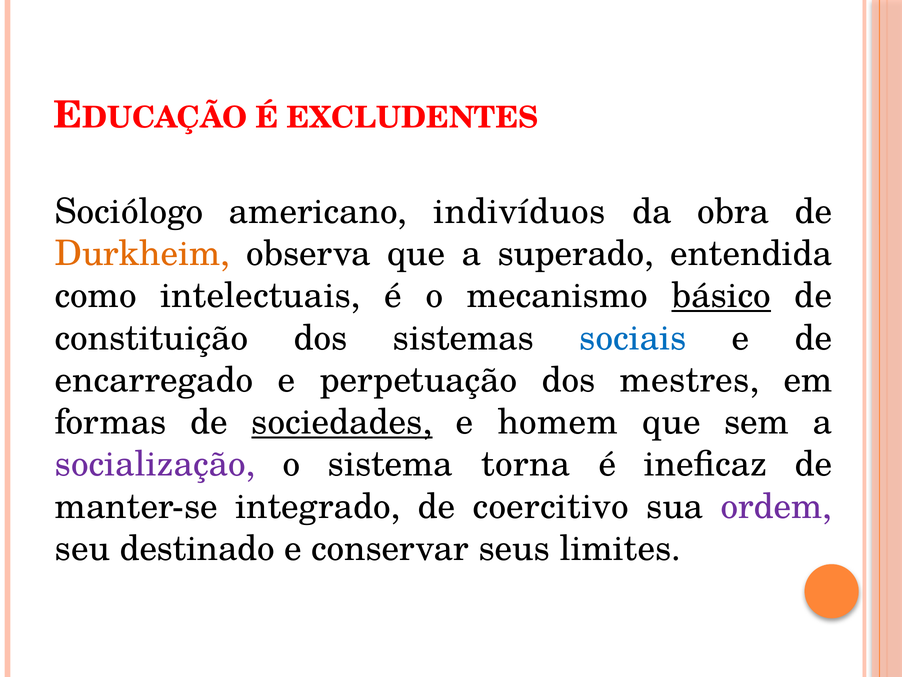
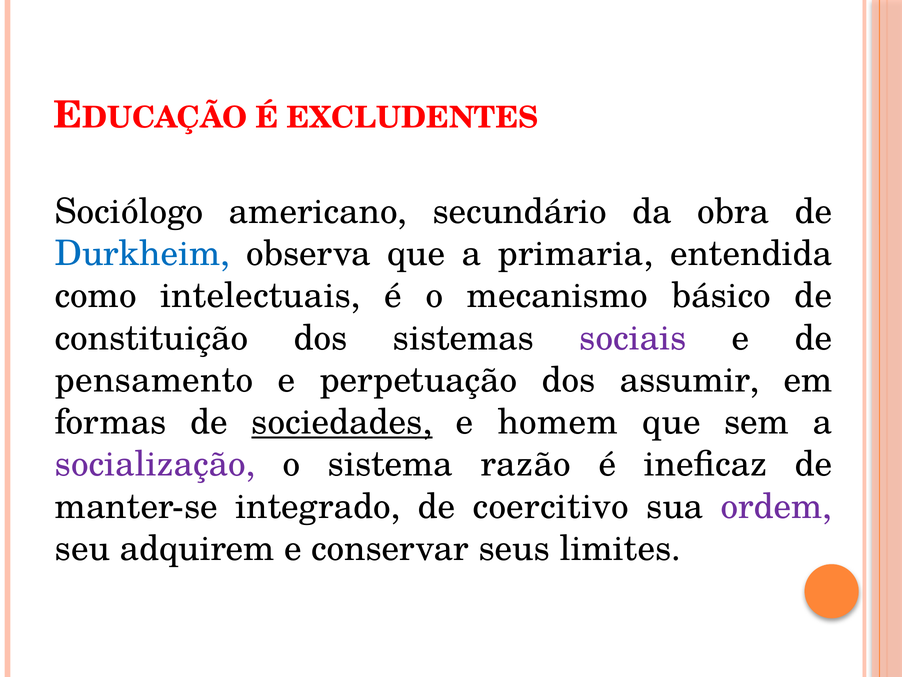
indivíduos: indivíduos -> secundário (520, 211)
Durkheim colour: orange -> blue (142, 253)
superado: superado -> primaria (576, 253)
básico underline: present -> none (721, 296)
sociais colour: blue -> purple (633, 338)
encarregado: encarregado -> pensamento (154, 380)
mestres: mestres -> assumir (690, 380)
torna: torna -> razão (526, 464)
destinado: destinado -> adquirem (197, 548)
